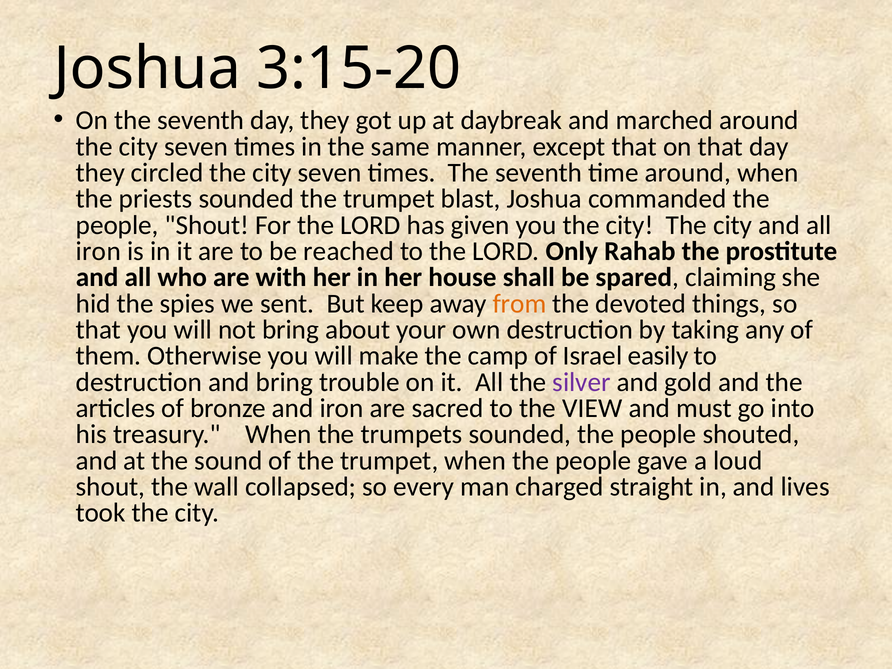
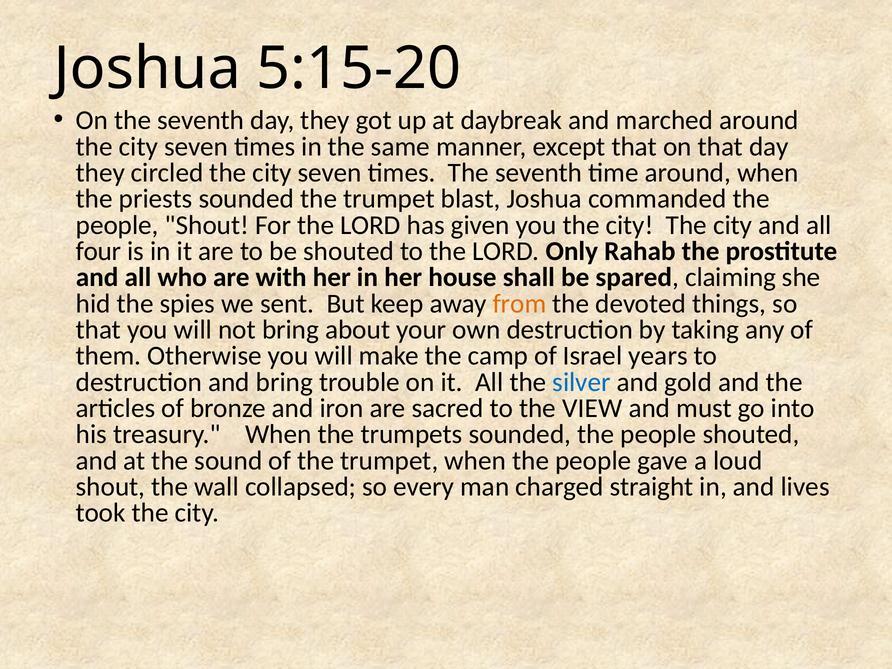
3:15-20: 3:15-20 -> 5:15-20 (359, 69)
iron: iron -> four (99, 251)
be reached: reached -> shouted (349, 251)
easily: easily -> years (658, 356)
silver colour: purple -> blue (582, 382)
